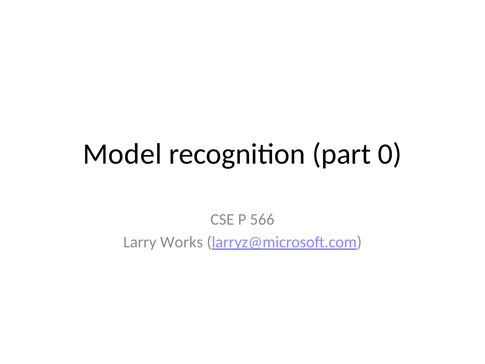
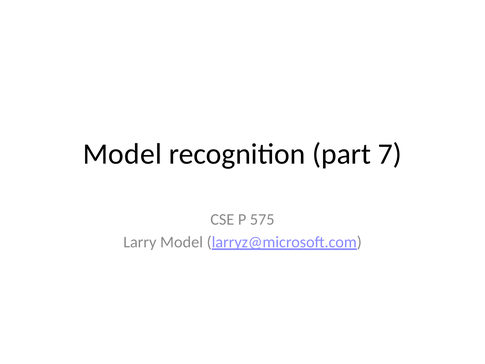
0: 0 -> 7 (390, 154)
566: 566 -> 575 (262, 219)
Larry Works: Works -> Model (182, 242)
